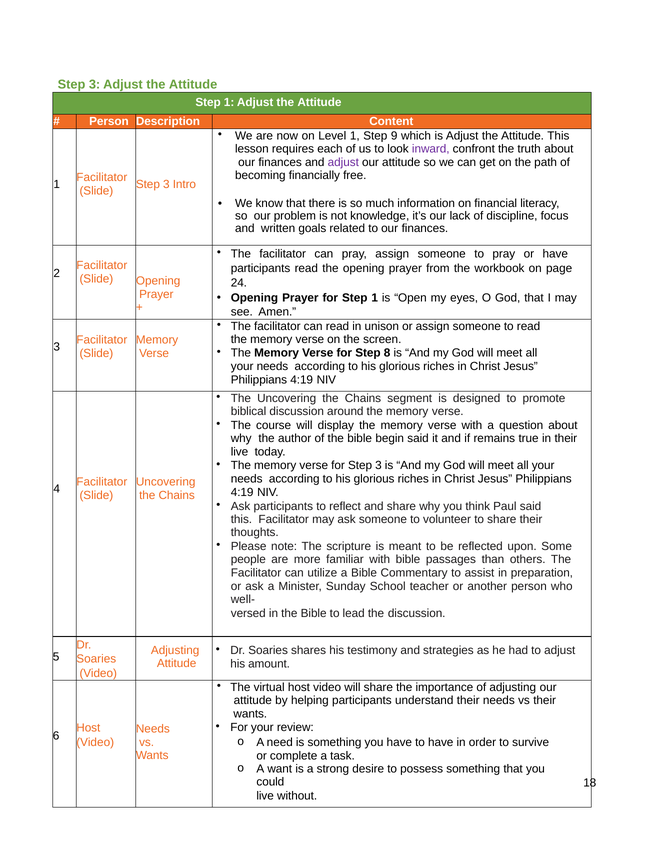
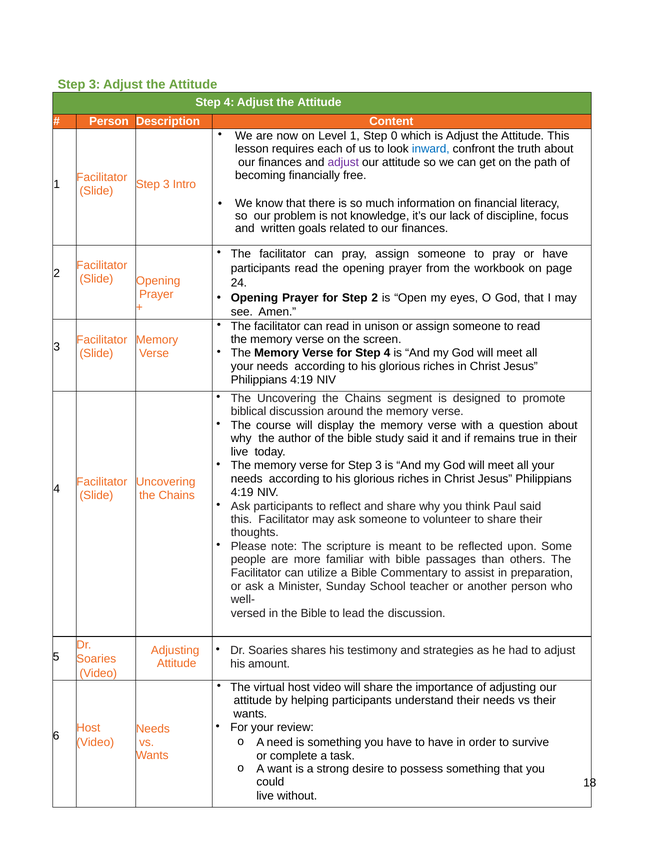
1: 1 -> 4 (229, 102)
9: 9 -> 0 (394, 136)
inward colour: purple -> blue (431, 149)
for Step 1: 1 -> 2 (375, 298)
for Step 8: 8 -> 4 (387, 353)
begin: begin -> study (390, 439)
